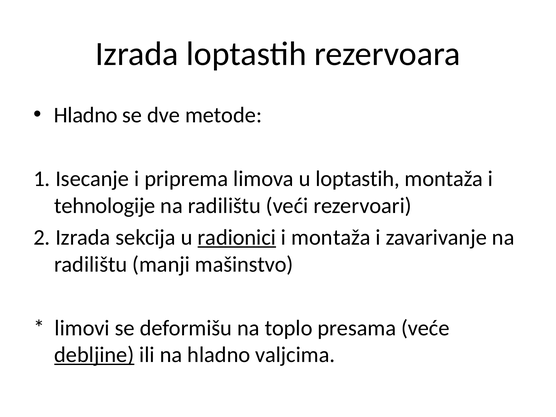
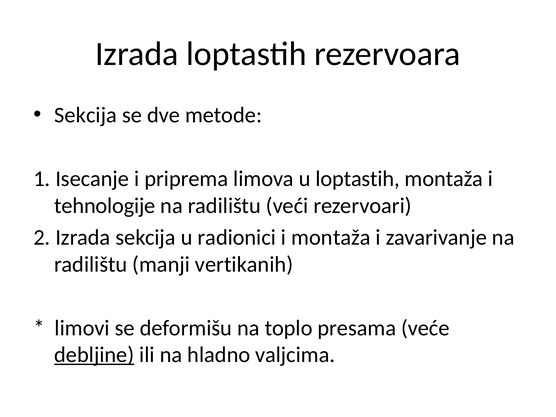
Hladno: Hladno -> Sekcija (86, 115)
radionici underline: present -> none (237, 237)
mašinstvo: mašinstvo -> vertikanih (244, 264)
